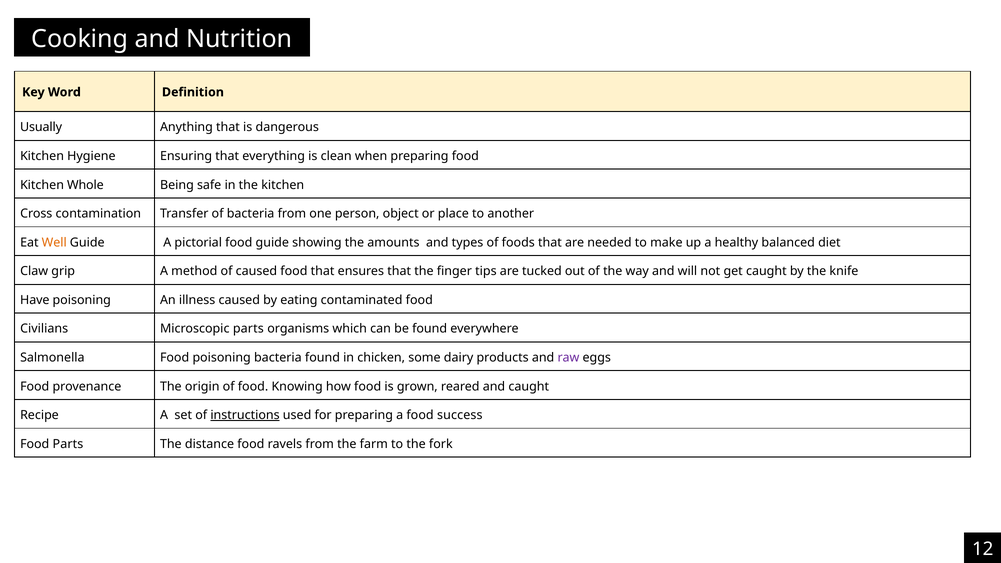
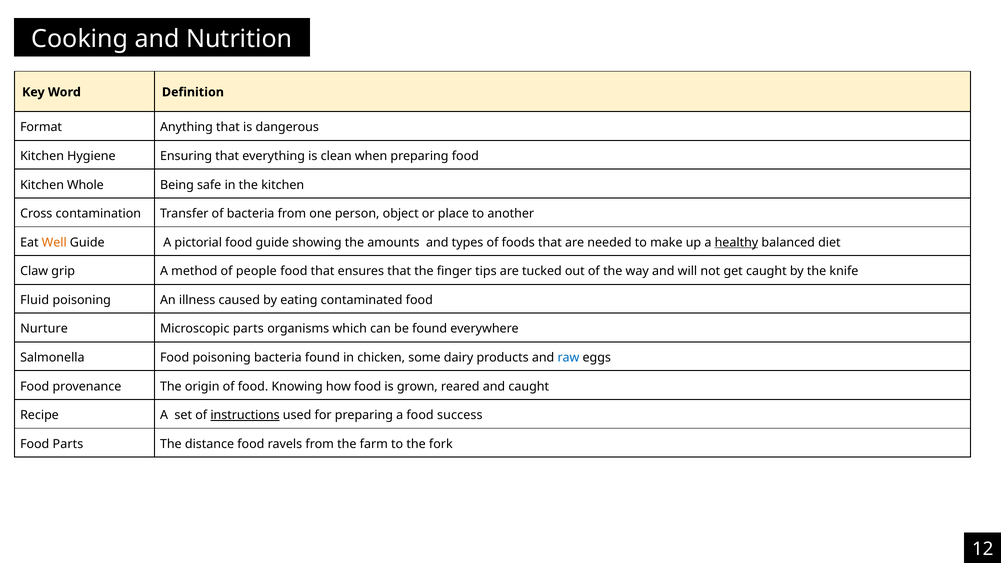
Usually: Usually -> Format (41, 127)
healthy underline: none -> present (736, 242)
of caused: caused -> people (256, 271)
Have: Have -> Fluid (35, 300)
Civilians: Civilians -> Nurture (44, 329)
raw colour: purple -> blue (568, 358)
